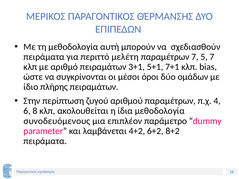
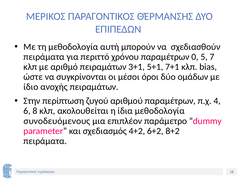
μελέτη: μελέτη -> χρόνου (125, 57)
παραμέτρων 7: 7 -> 0 (195, 57)
πλήρης: πλήρης -> ανοχής (54, 87)
και λαμβάνεται: λαμβάνεται -> σχεδιασμός (105, 131)
